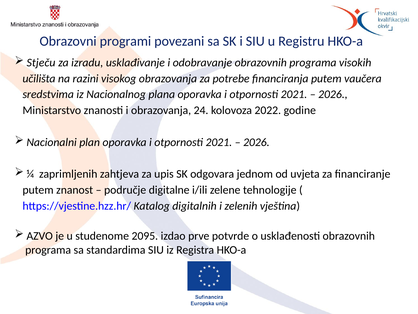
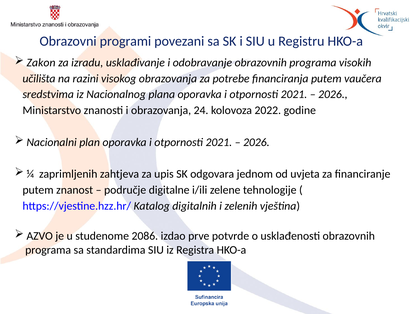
Stječu: Stječu -> Zakon (41, 63)
2095: 2095 -> 2086 (145, 236)
